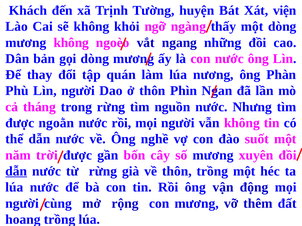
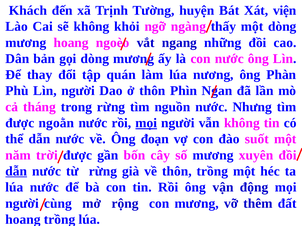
mương không: không -> hoang (71, 43)
mọi underline: none -> present (146, 123)
nghề: nghề -> đoạn (155, 139)
